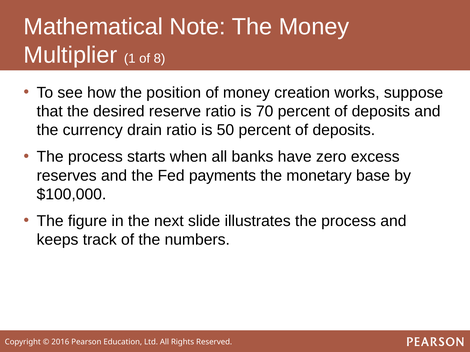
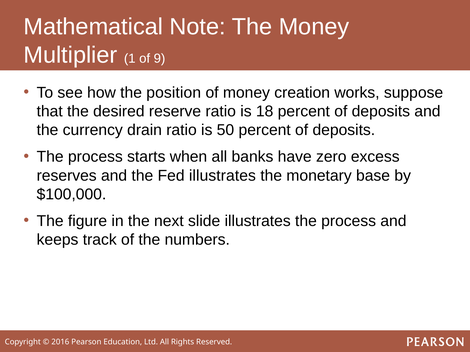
8: 8 -> 9 (160, 58)
70: 70 -> 18 (265, 112)
Fed payments: payments -> illustrates (222, 176)
